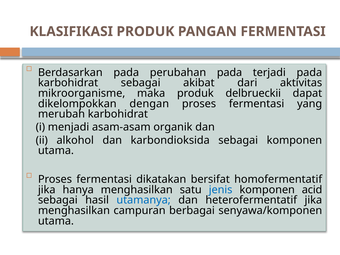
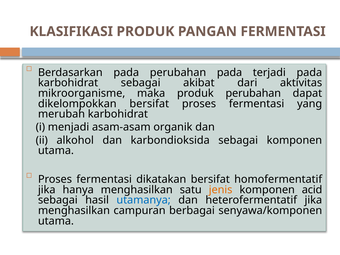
produk delbrueckii: delbrueckii -> perubahan (253, 93)
dikelompokkan dengan: dengan -> bersifat (149, 104)
jenis colour: blue -> orange (221, 190)
